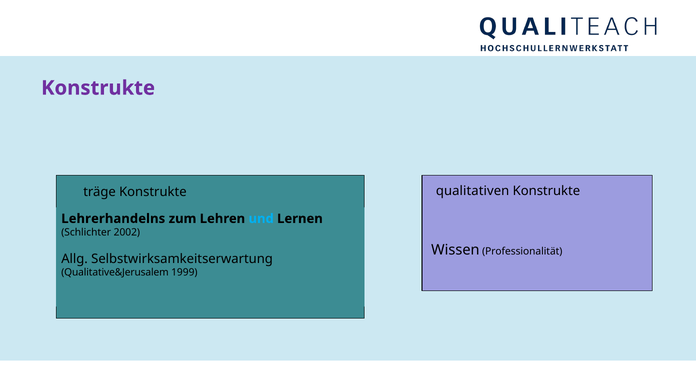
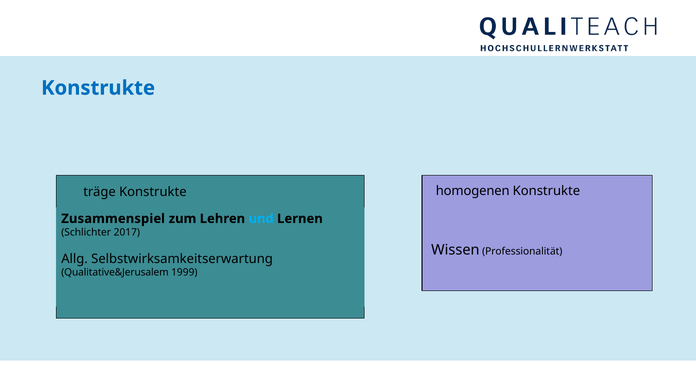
Konstrukte colour: purple -> blue (98, 88)
qualitativen: qualitativen -> homogenen (473, 191)
Lehrerhandelns: Lehrerhandelns -> Zusammenspiel (113, 218)
2002: 2002 -> 2017 (127, 232)
